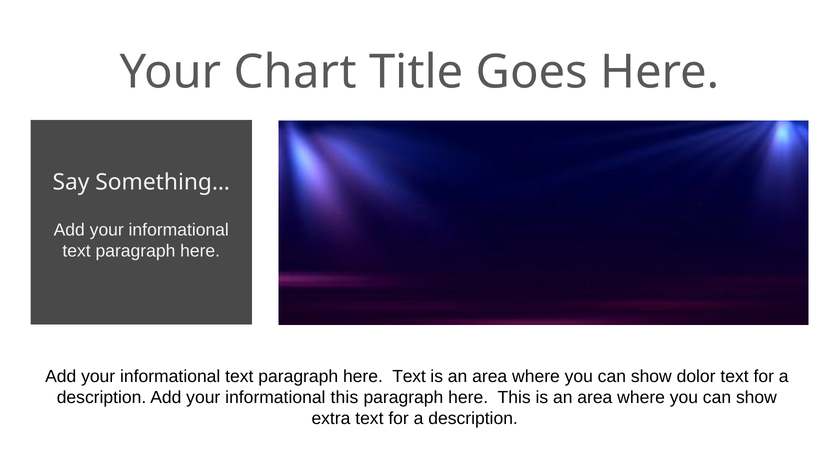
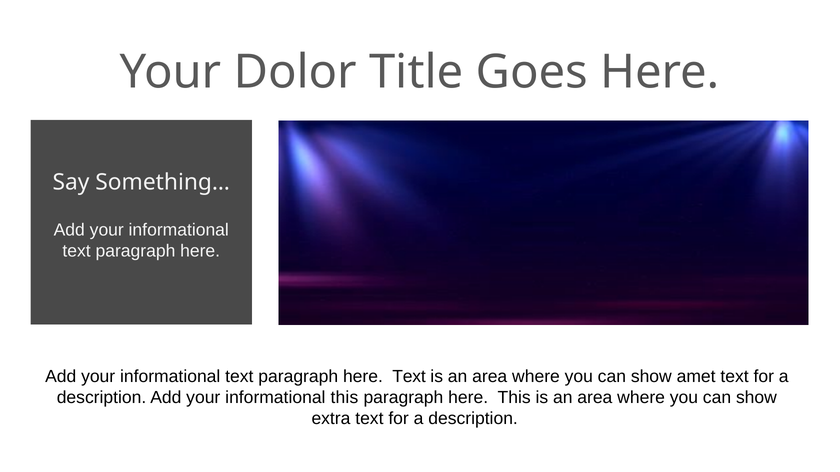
Chart: Chart -> Dolor (295, 72)
dolor: dolor -> amet (696, 377)
